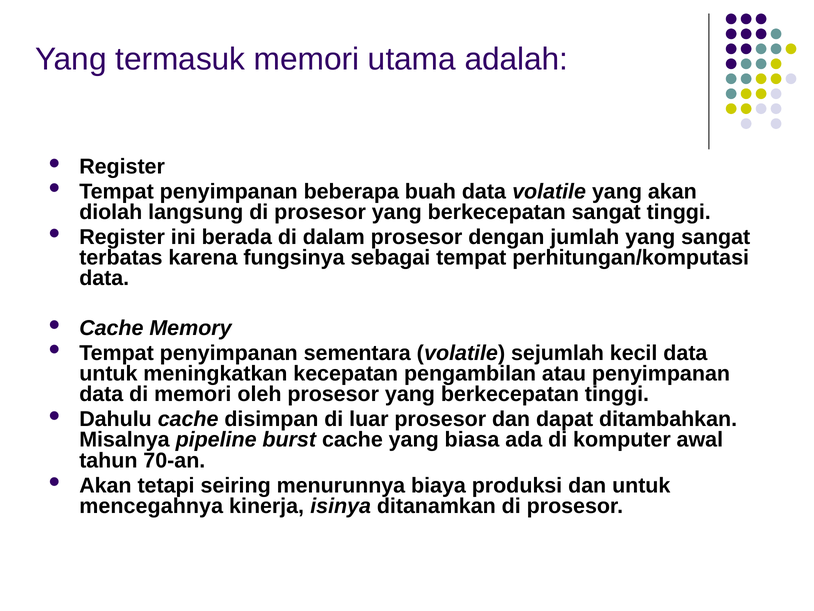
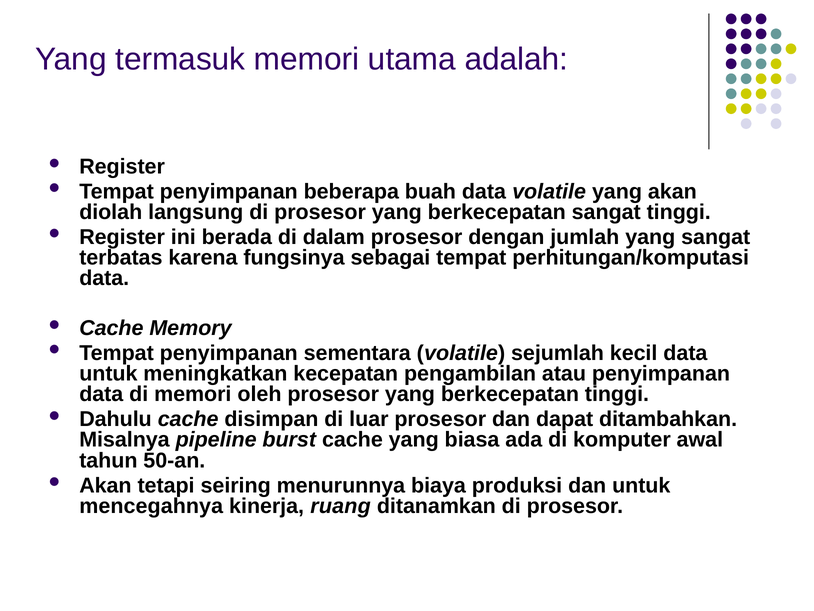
70-an: 70-an -> 50-an (174, 460)
isinya: isinya -> ruang (341, 506)
